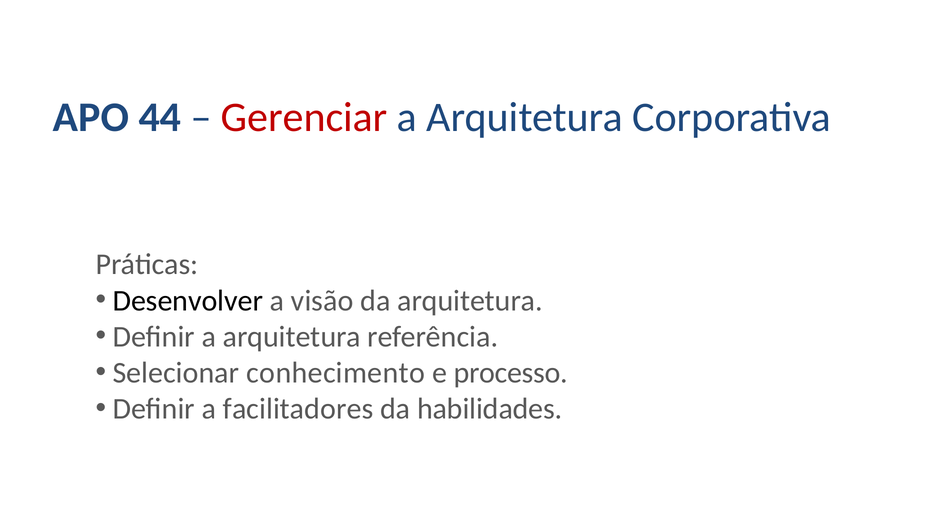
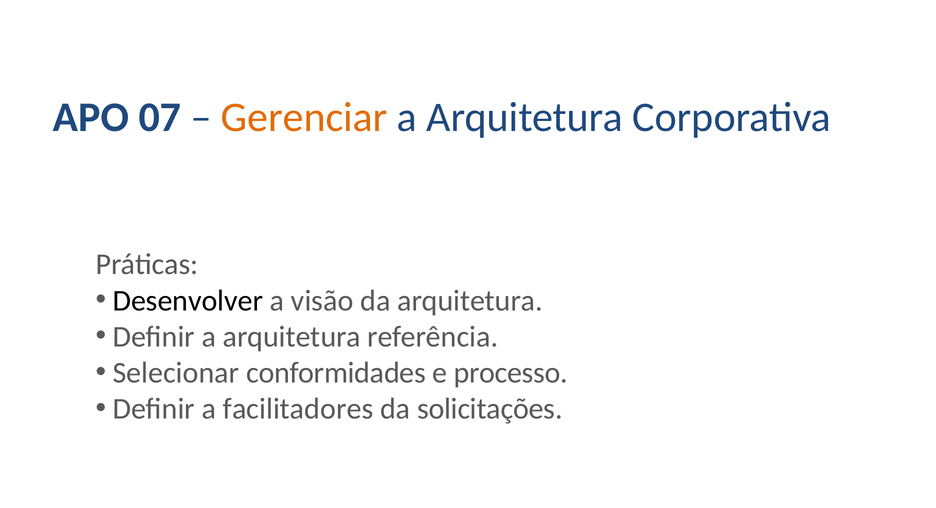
44: 44 -> 07 (160, 117)
Gerenciar colour: red -> orange (304, 117)
conhecimento: conhecimento -> conformidades (336, 372)
habilidades: habilidades -> solicitações (490, 409)
